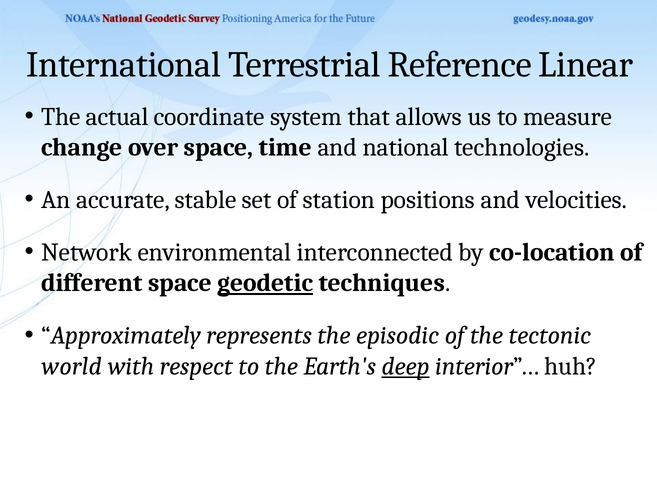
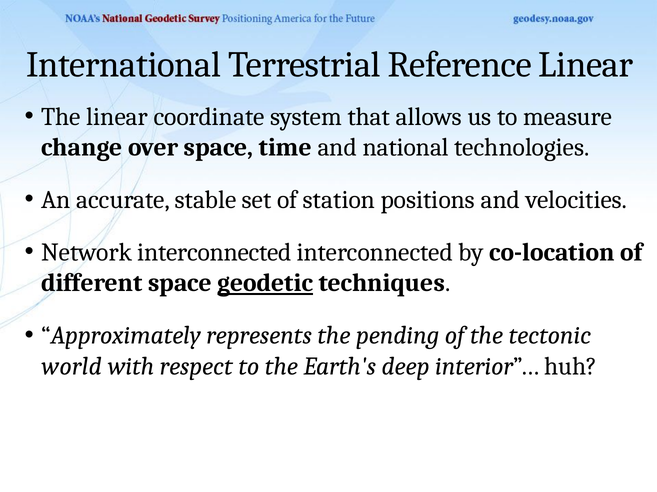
The actual: actual -> linear (117, 117)
Network environmental: environmental -> interconnected (214, 253)
episodic: episodic -> pending (398, 336)
deep underline: present -> none (406, 367)
